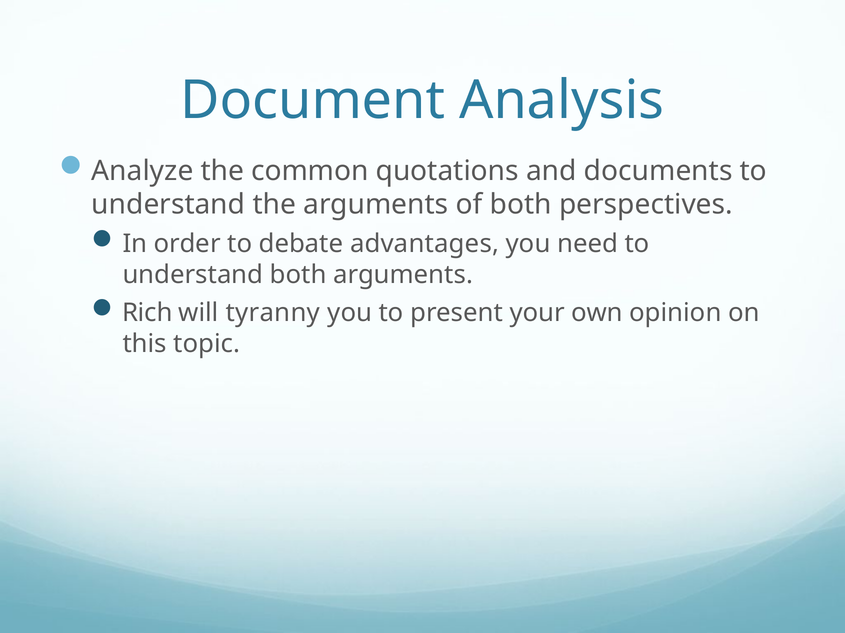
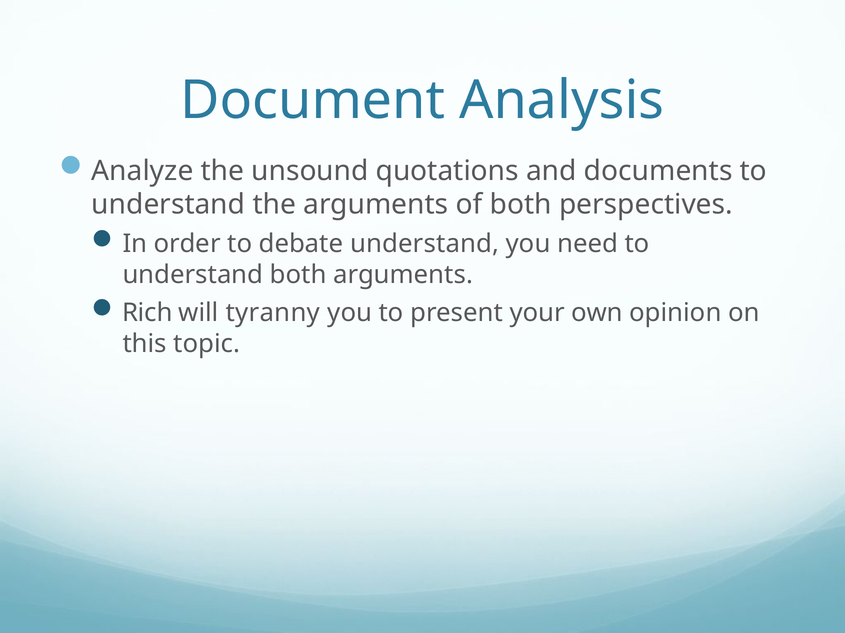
common: common -> unsound (310, 171)
debate advantages: advantages -> understand (425, 244)
